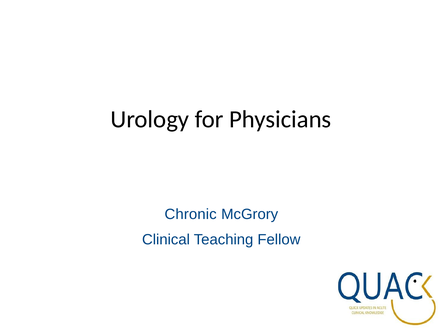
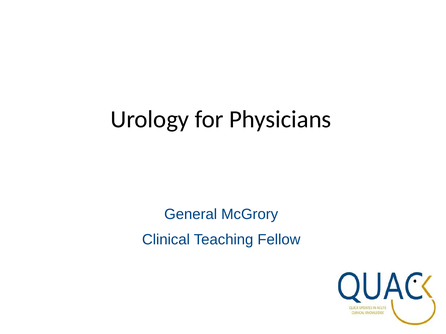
Chronic: Chronic -> General (191, 215)
